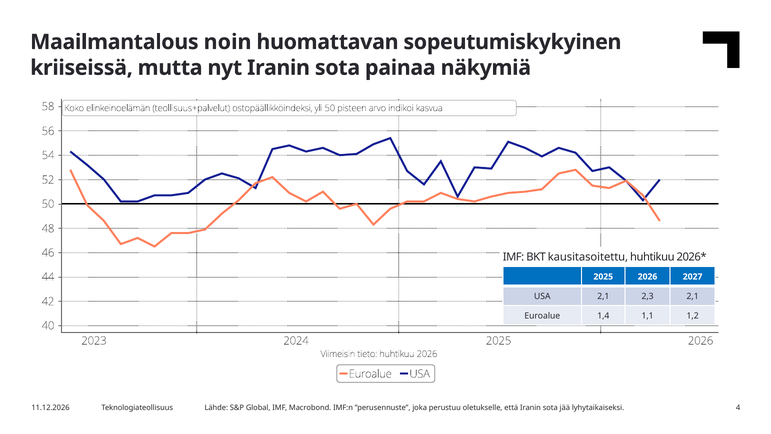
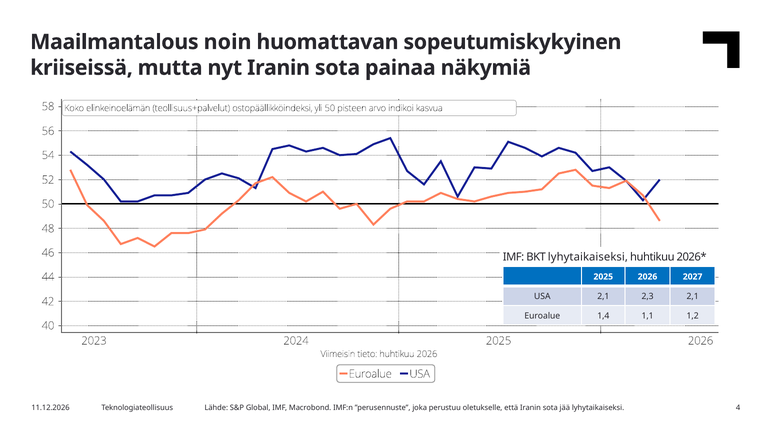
BKT kausitasoitettu: kausitasoitettu -> lyhytaikaiseksi (588, 257)
